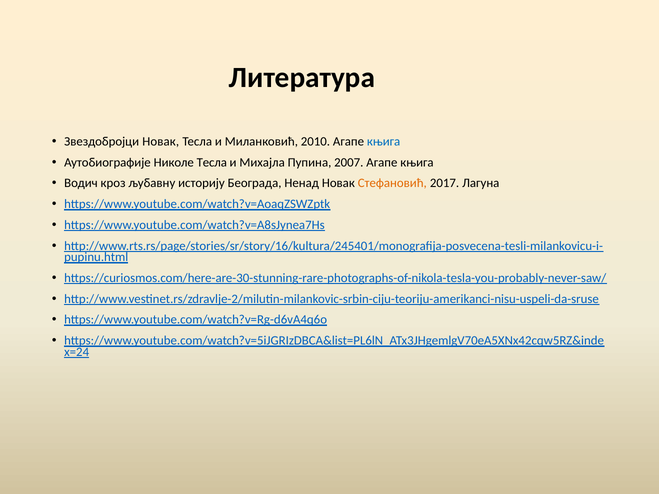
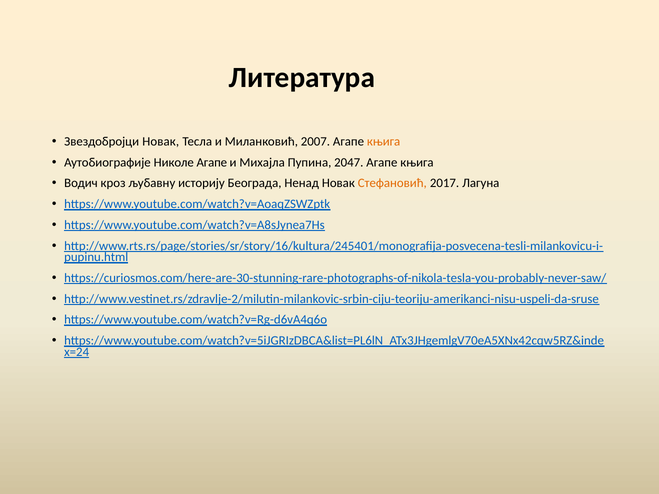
2010: 2010 -> 2007 (315, 142)
књига colour: blue -> orange (384, 142)
Николе Тесла: Тесла -> Агапе (212, 162)
2007: 2007 -> 2047 (349, 162)
